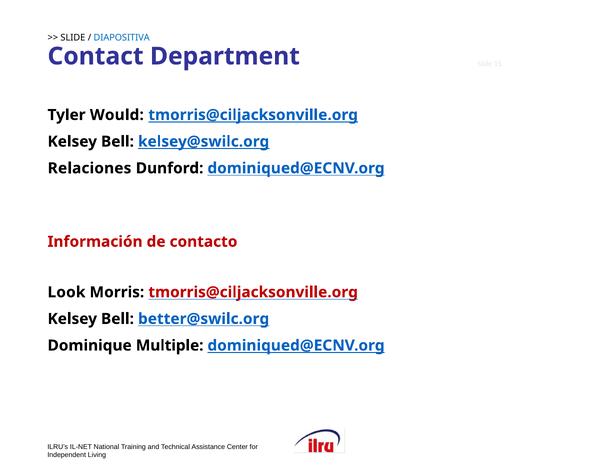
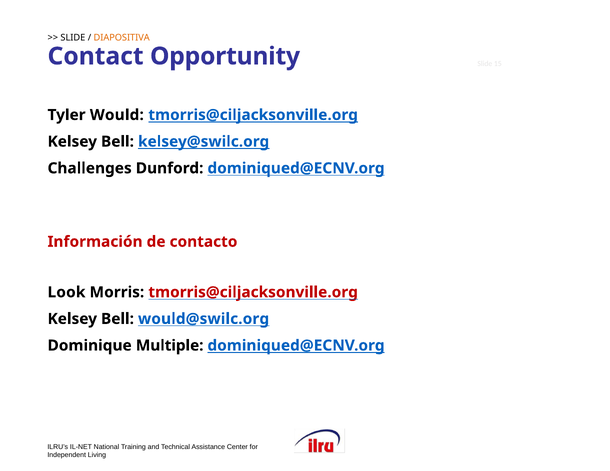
DIAPOSITIVA colour: blue -> orange (122, 38)
99: 99 -> 65 (100, 47)
Department: Department -> Opportunity (225, 56)
Relaciones: Relaciones -> Challenges (90, 168)
better@swilc.org: better@swilc.org -> would@swilc.org (204, 319)
